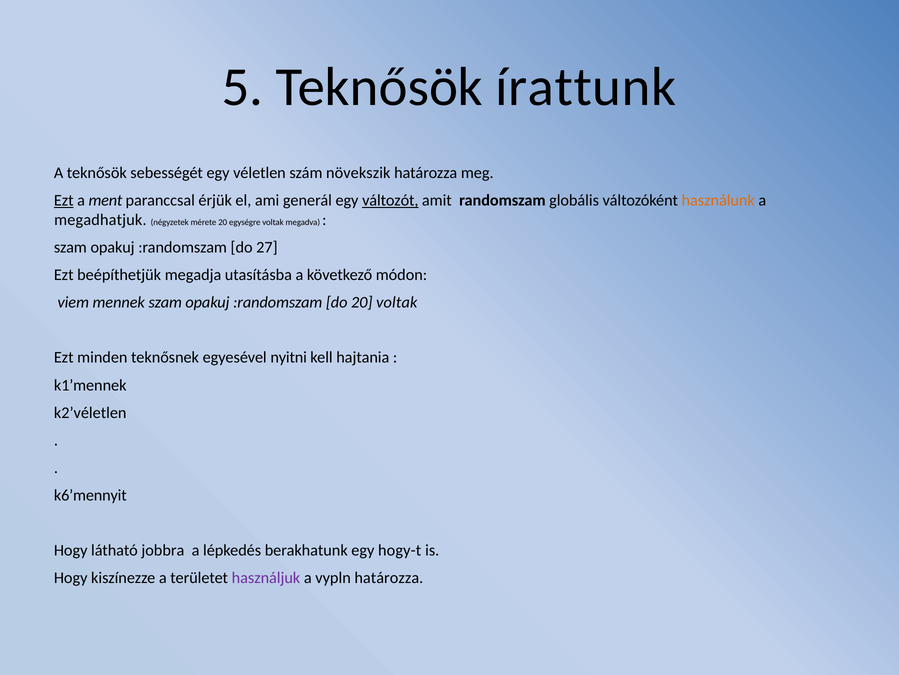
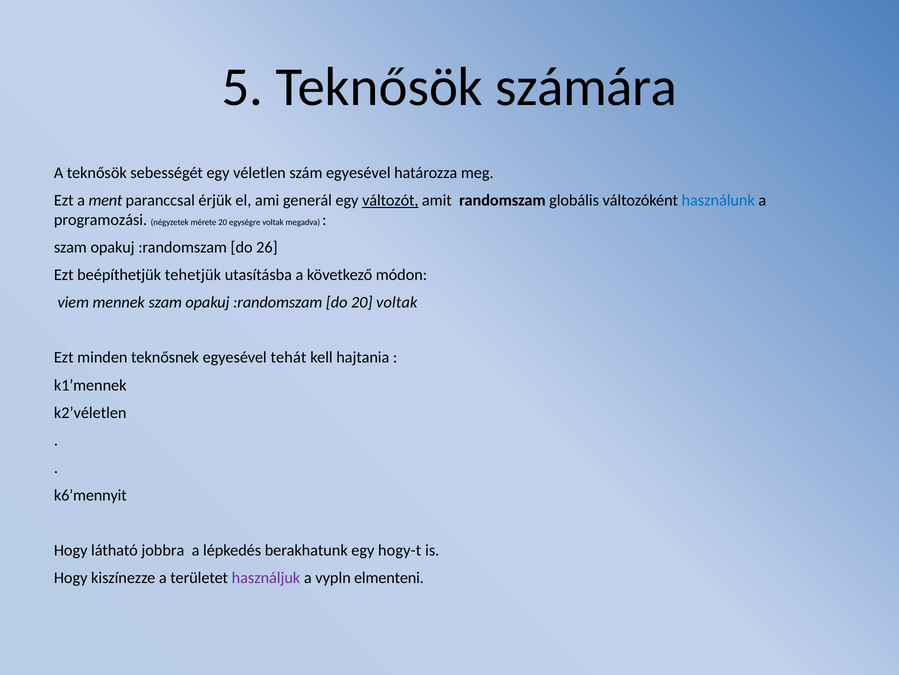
írattunk: írattunk -> számára (586, 87)
szám növekszik: növekszik -> egyesével (358, 173)
Ezt underline: present -> none (64, 200)
használunk colour: orange -> blue (718, 200)
megadhatjuk: megadhatjuk -> programozási (101, 220)
27: 27 -> 26 (267, 247)
megadja: megadja -> tehetjük (193, 275)
nyitni: nyitni -> tehát (288, 357)
vypln határozza: határozza -> elmenteni (389, 577)
